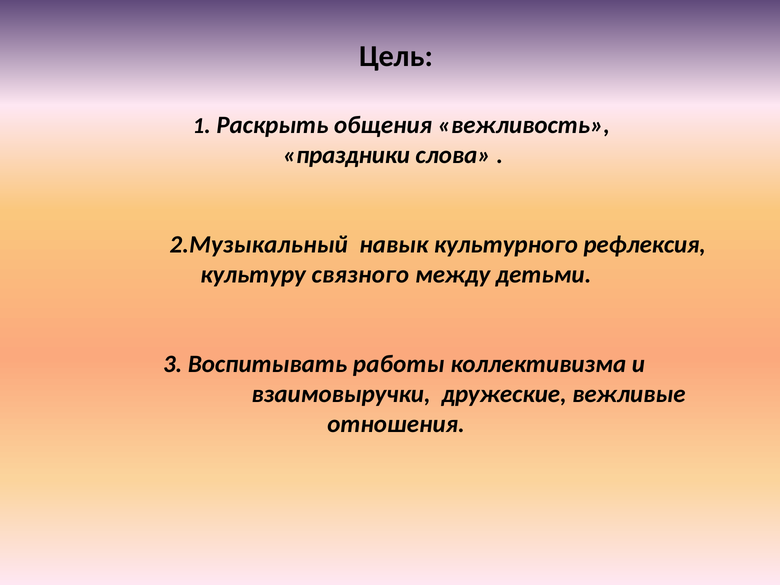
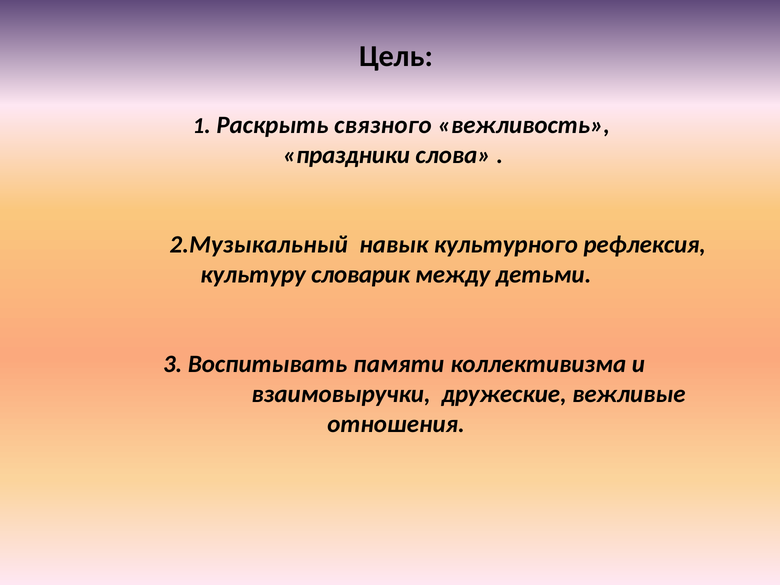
общения: общения -> связного (383, 125)
связного: связного -> словарик (361, 275)
работы: работы -> памяти (399, 364)
